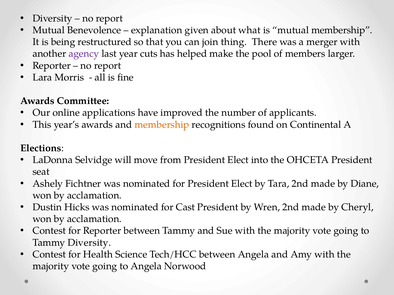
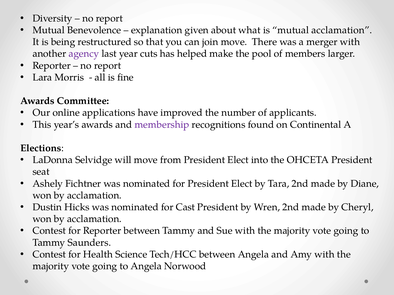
mutual membership: membership -> acclamation (342, 30)
join thing: thing -> move (234, 42)
membership colour: orange -> purple (162, 125)
Tammy Diversity: Diversity -> Saunders (89, 243)
